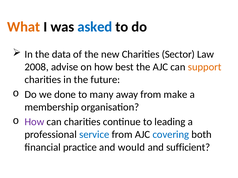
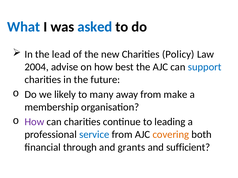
What colour: orange -> blue (24, 27)
data: data -> lead (61, 54)
Sector: Sector -> Policy (178, 54)
2008: 2008 -> 2004 (37, 67)
support colour: orange -> blue (205, 67)
done: done -> likely (65, 95)
covering colour: blue -> orange (171, 135)
practice: practice -> through (80, 148)
would: would -> grants (131, 148)
